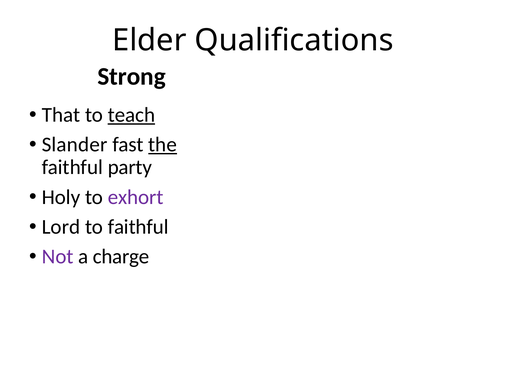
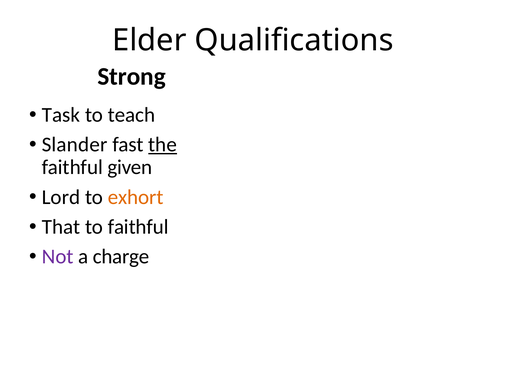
That: That -> Task (61, 115)
teach underline: present -> none (131, 115)
party: party -> given (130, 168)
Holy: Holy -> Lord (61, 197)
exhort colour: purple -> orange (136, 197)
Lord: Lord -> That (61, 227)
